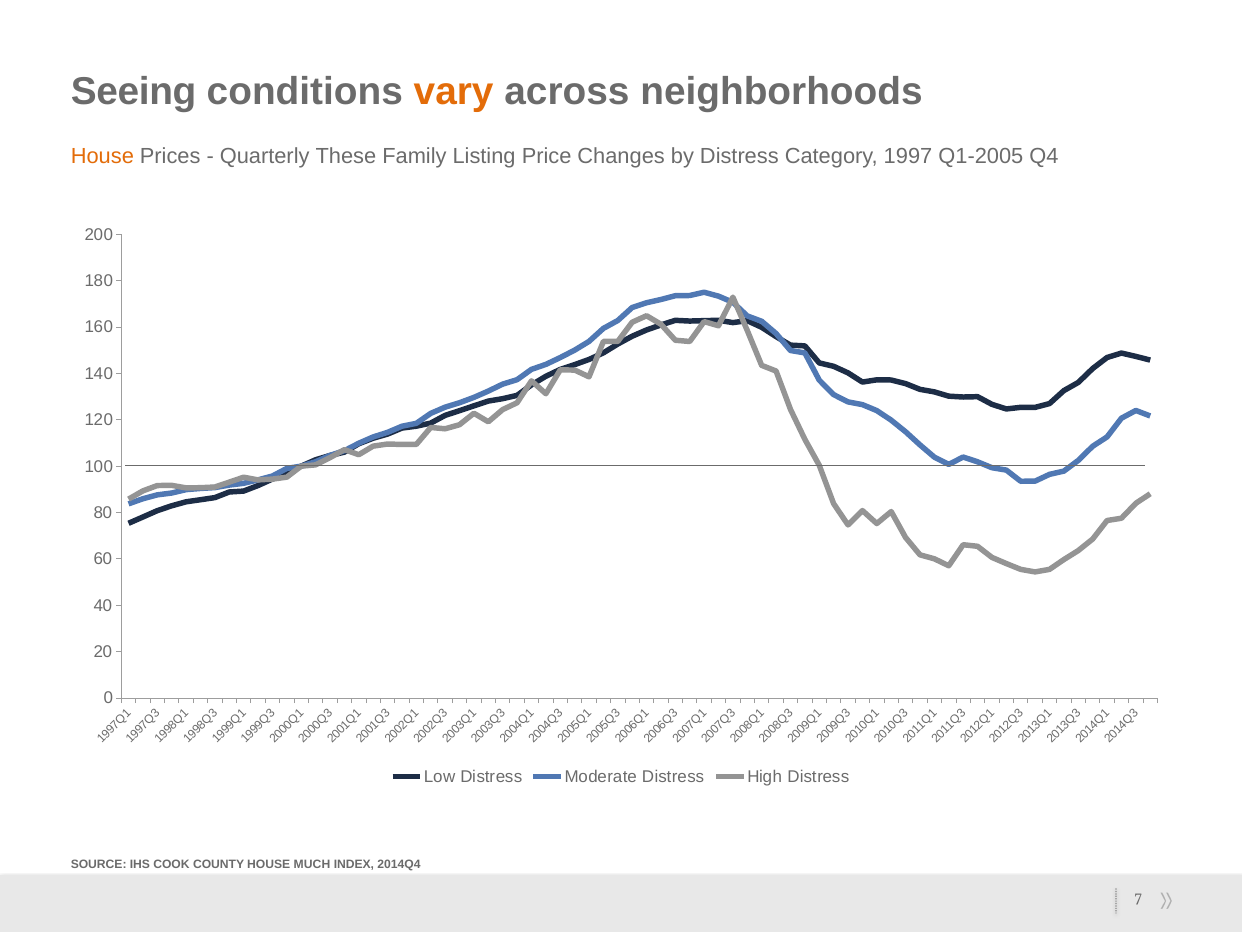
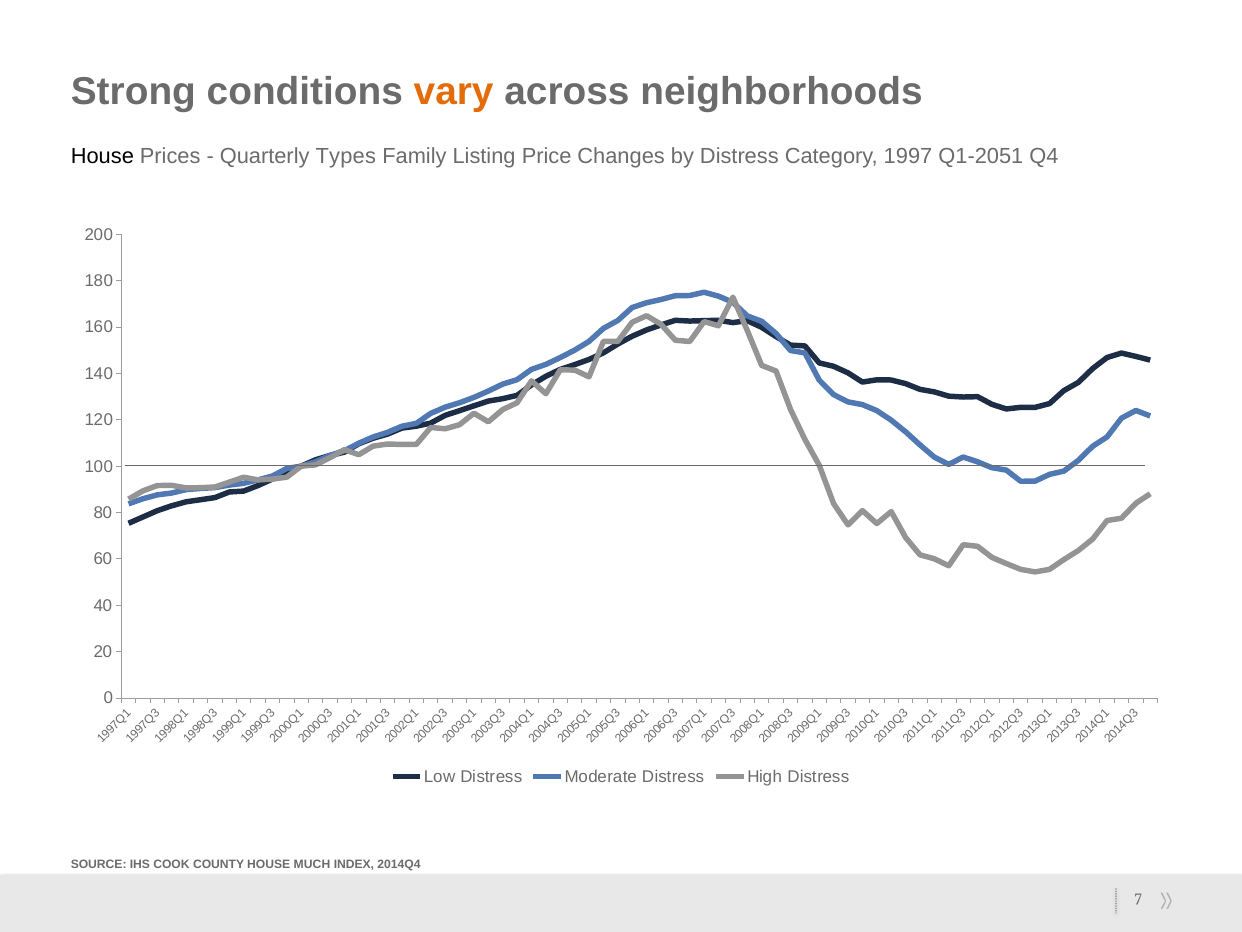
Seeing: Seeing -> Strong (133, 92)
House colour: orange -> black (102, 156)
These: These -> Types (346, 156)
Q1-2005: Q1-2005 -> Q1-2051 (981, 156)
